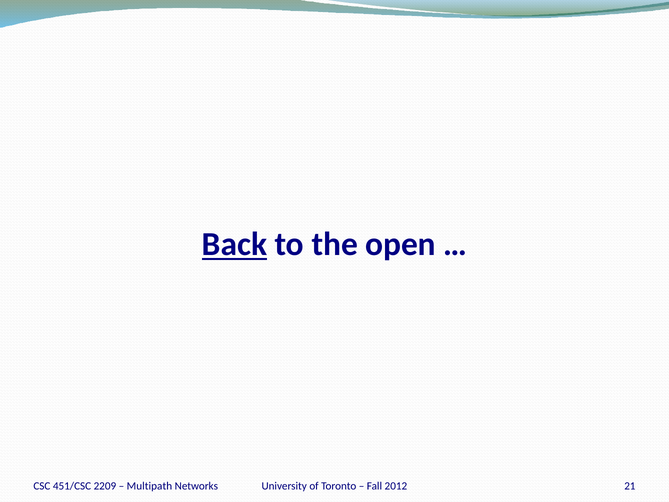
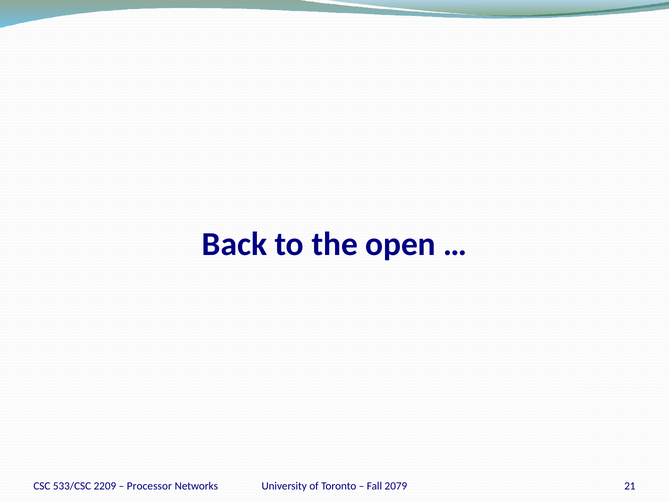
Back underline: present -> none (235, 244)
2012: 2012 -> 2079 (396, 486)
451/CSC: 451/CSC -> 533/CSC (72, 486)
Multipath: Multipath -> Processor (149, 486)
